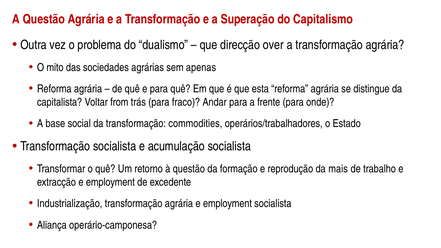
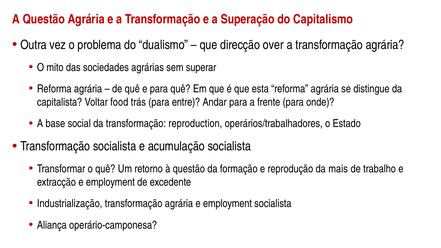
apenas: apenas -> superar (201, 67)
from: from -> food (119, 102)
fraco: fraco -> entre (186, 102)
commodities: commodities -> reproduction (195, 124)
